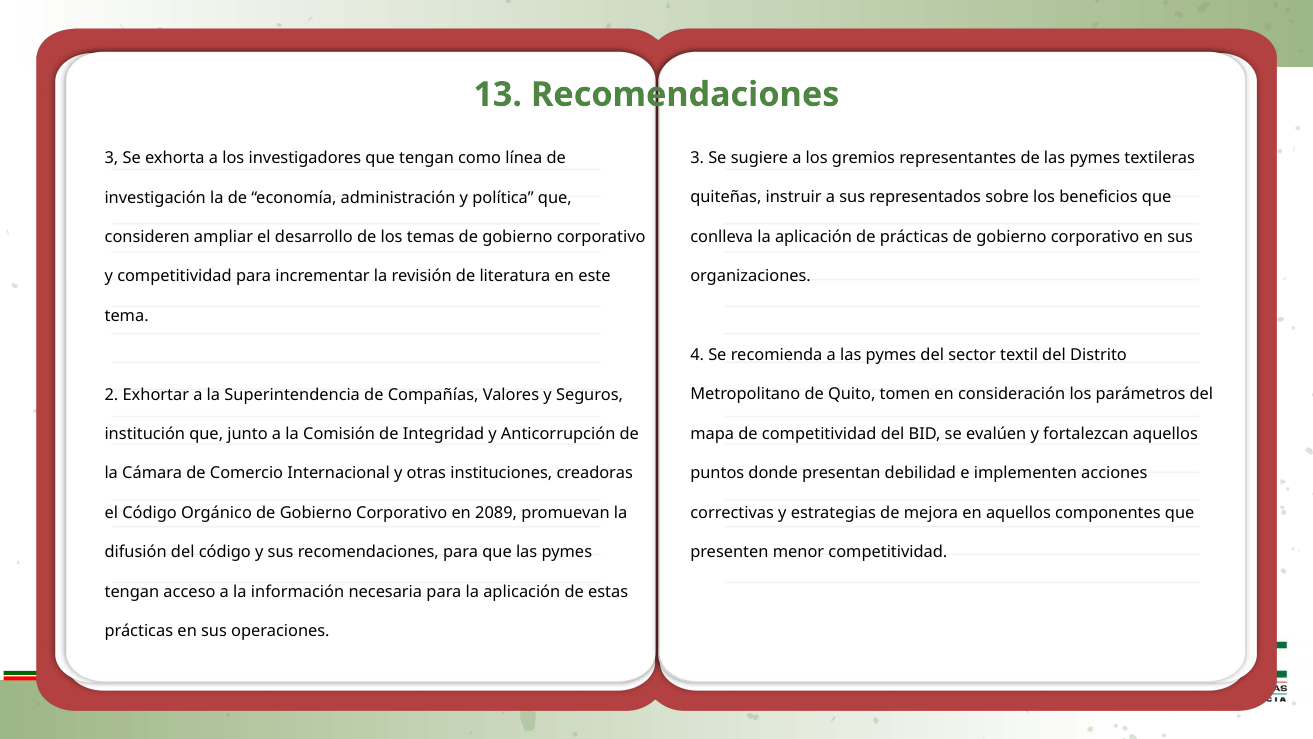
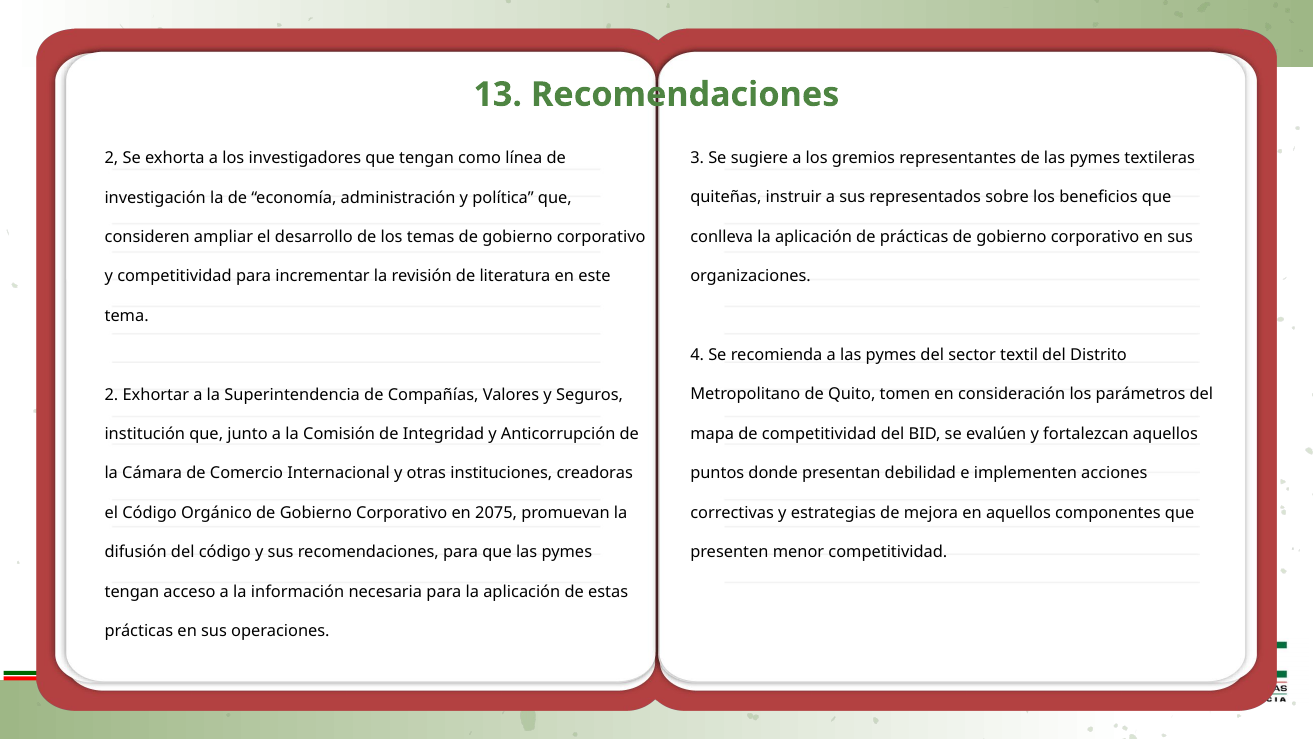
3: 3 -> 2 (112, 158)
2089: 2089 -> 2075 (496, 513)
